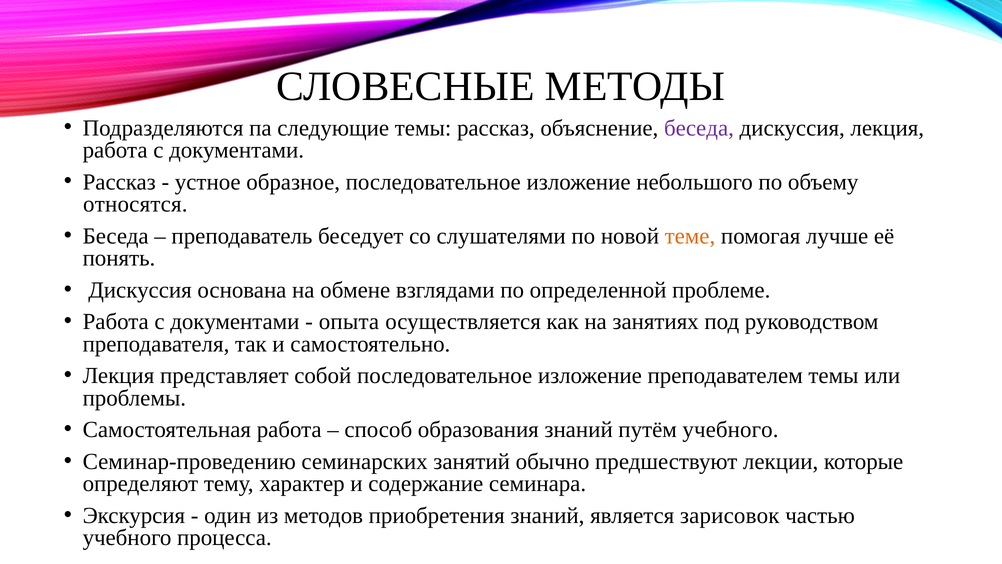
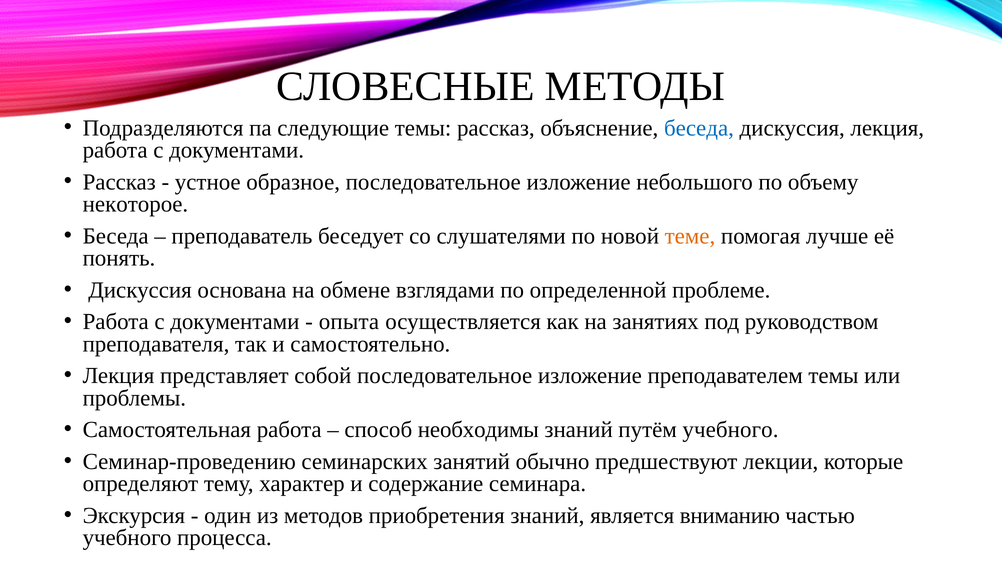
беседа colour: purple -> blue (699, 128)
относятся: относятся -> некоторое (135, 204)
образования: образования -> необходимы (478, 430)
зарисовок: зарисовок -> вниманию (730, 515)
